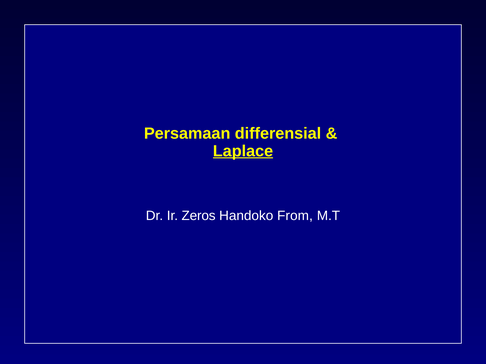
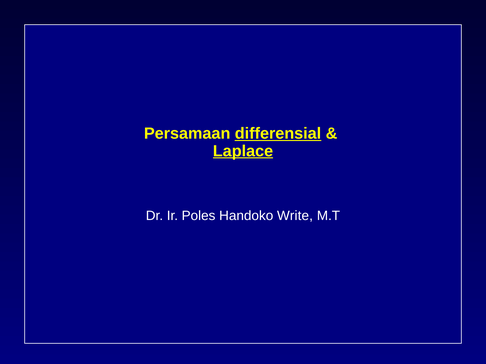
differensial underline: none -> present (278, 134)
Zeros: Zeros -> Poles (198, 216)
From: From -> Write (295, 216)
